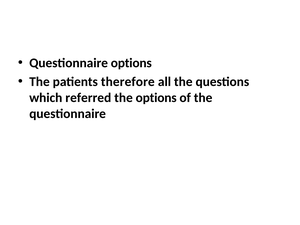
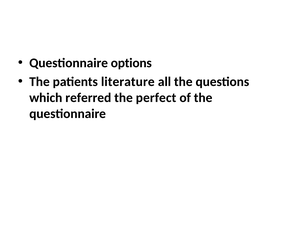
therefore: therefore -> literature (128, 82)
the options: options -> perfect (156, 98)
